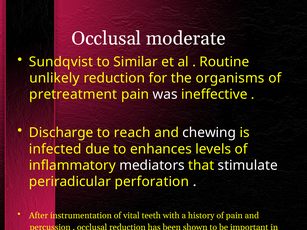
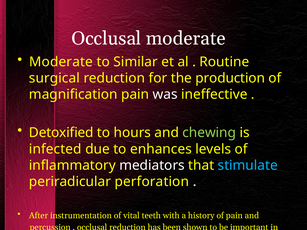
Sundqvist: Sundqvist -> Moderate (61, 62)
unlikely: unlikely -> surgical (54, 78)
organisms: organisms -> production (230, 78)
pretreatment: pretreatment -> magnification (73, 95)
Discharge: Discharge -> Detoxified (61, 133)
reach: reach -> hours (132, 133)
chewing colour: white -> light green (209, 133)
stimulate colour: white -> light blue (248, 166)
